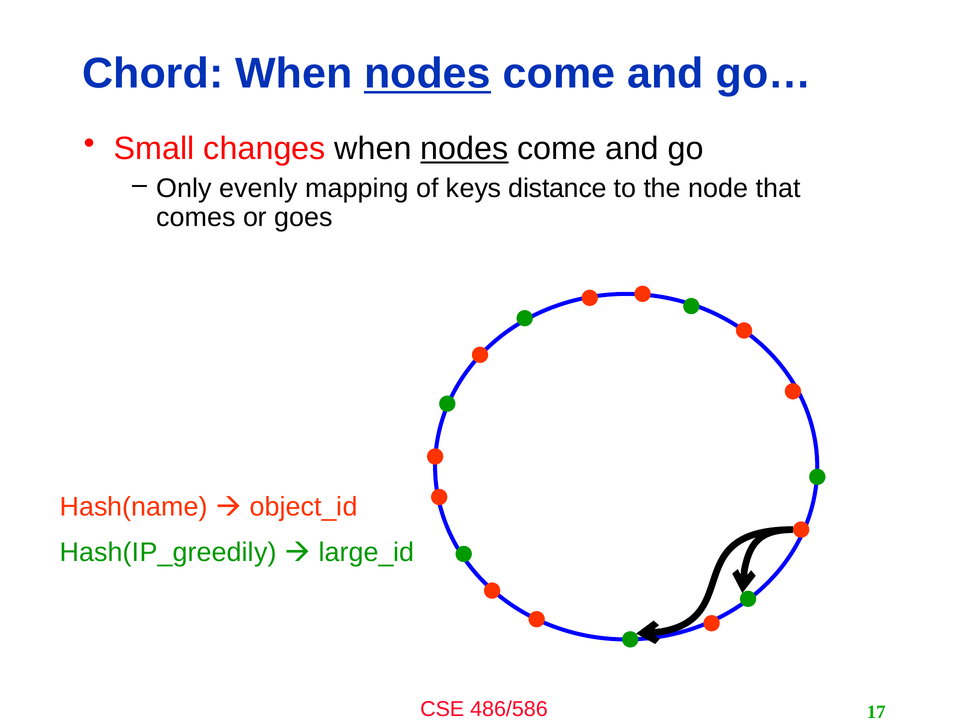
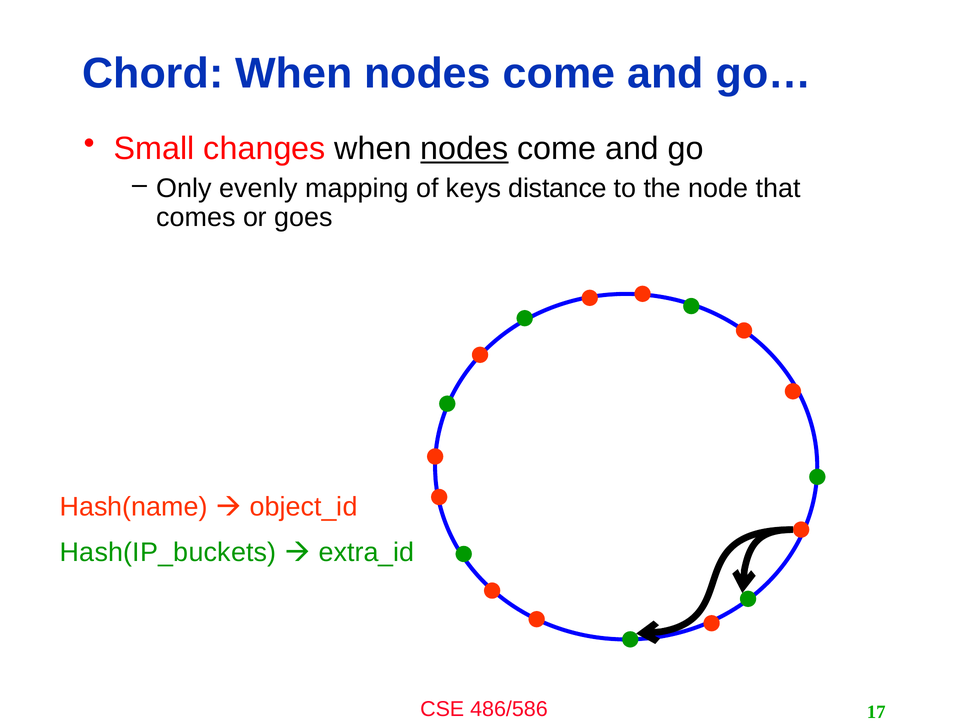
nodes underline: present -> none (428, 74)
Hash(IP_greedily: Hash(IP_greedily -> Hash(IP_buckets (168, 553)
large_id: large_id -> extra_id (367, 553)
